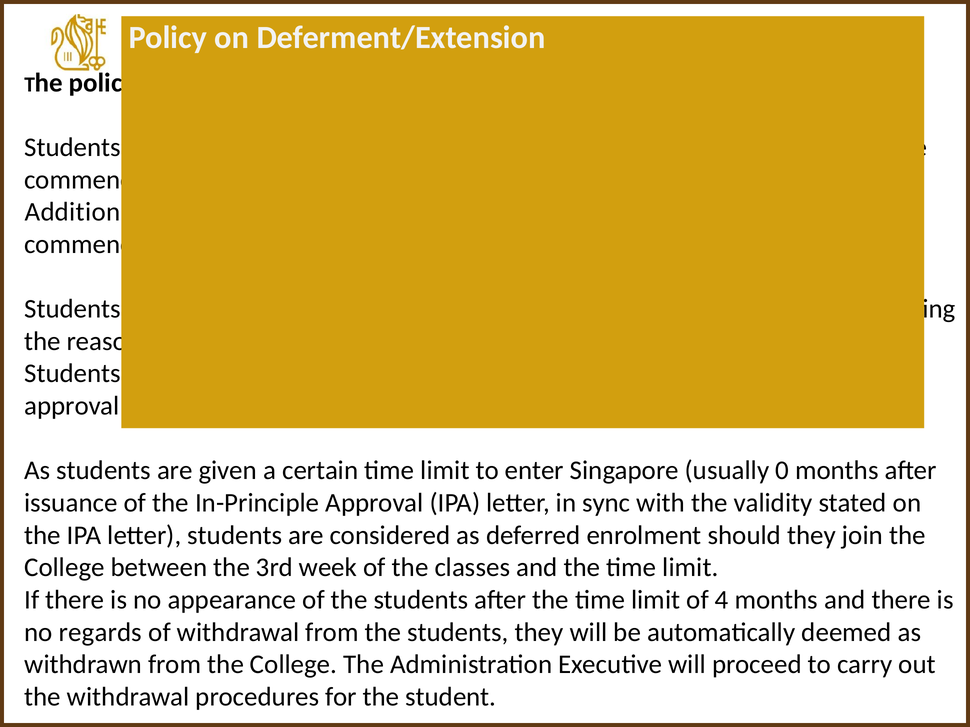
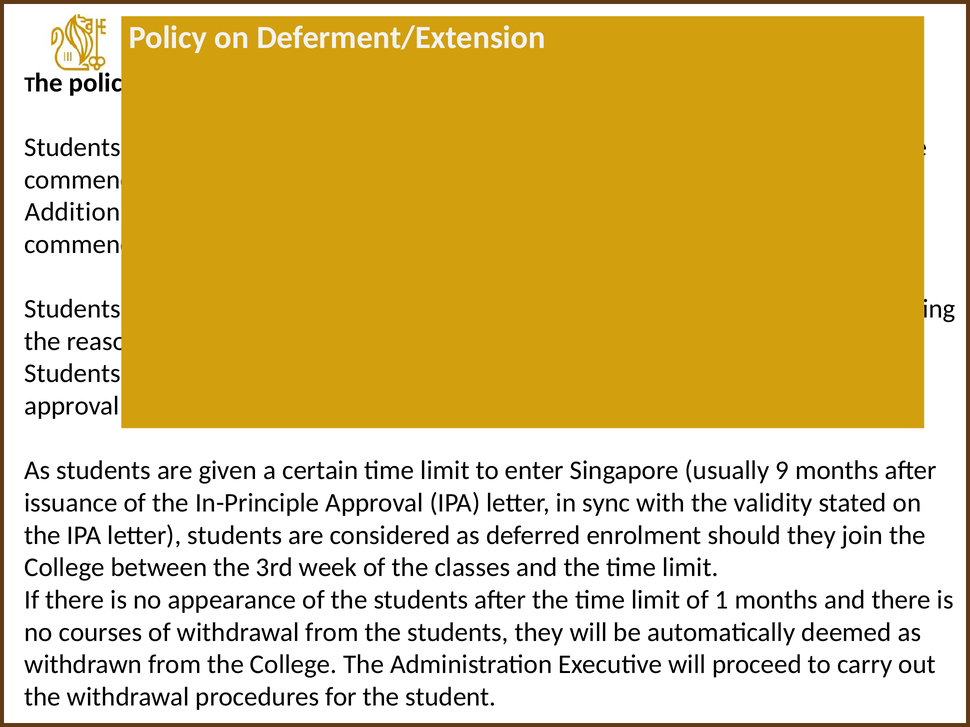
0: 0 -> 9 (782, 471)
4: 4 -> 1 (722, 600)
regards: regards -> courses (100, 633)
